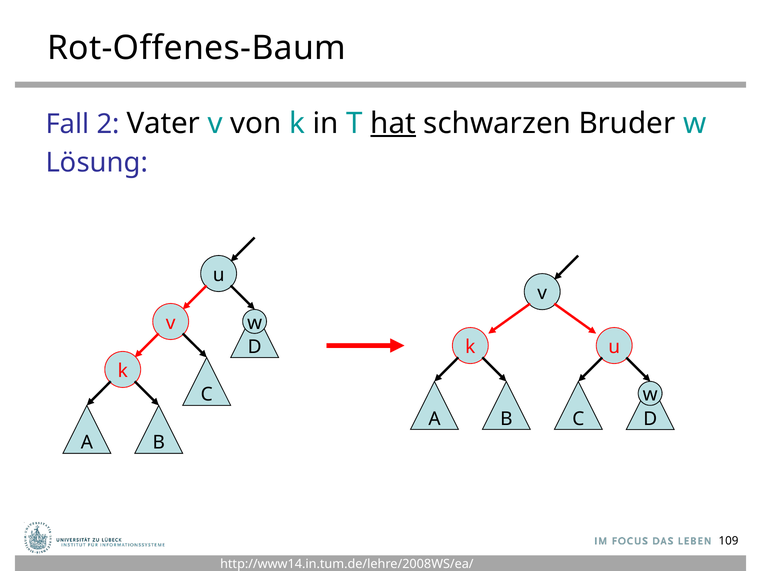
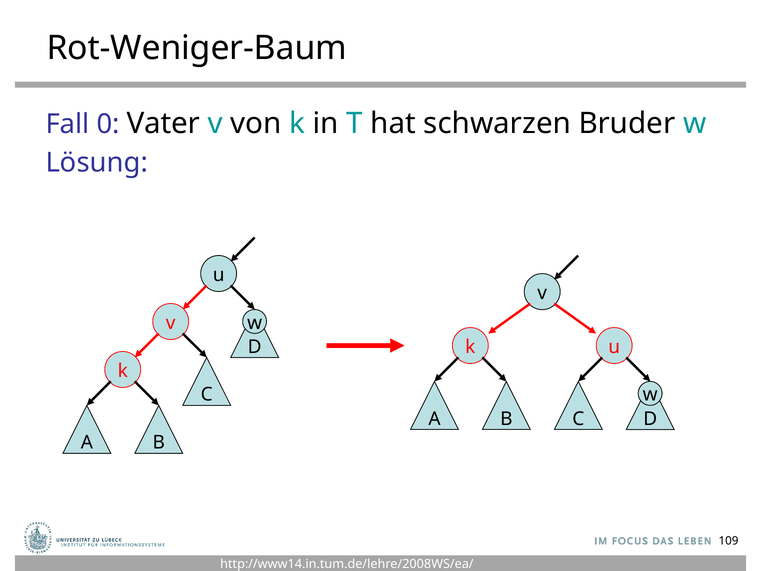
Rot-Offenes-Baum: Rot-Offenes-Baum -> Rot-Weniger-Baum (197, 48)
2: 2 -> 0 (108, 124)
hat underline: present -> none (393, 123)
